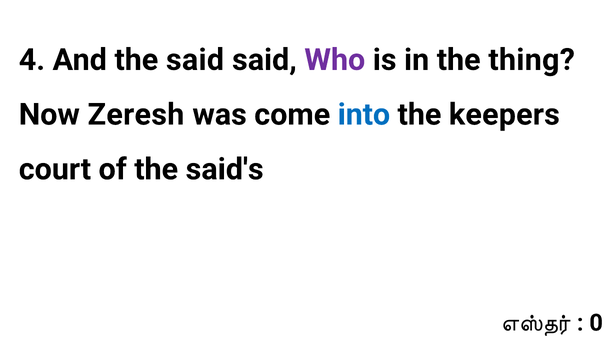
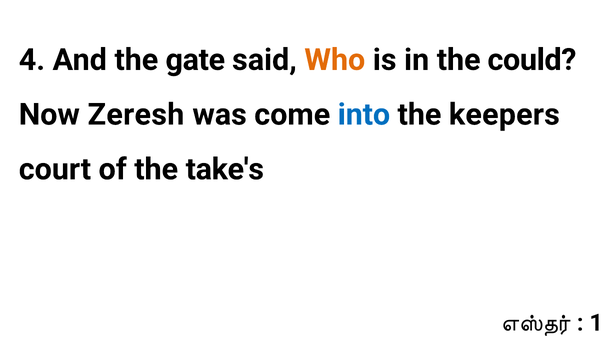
the said: said -> gate (195, 60)
Who colour: purple -> orange (335, 60)
thing: thing -> could (532, 60)
said's: said's -> take's (225, 170)
0: 0 -> 1 (596, 323)
